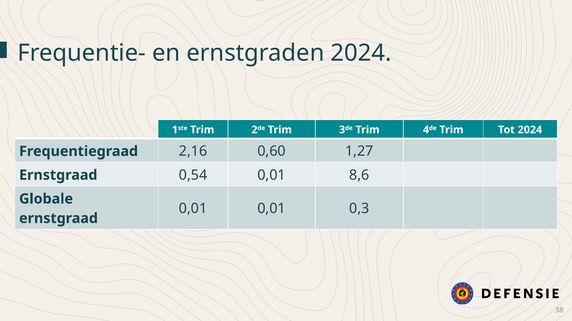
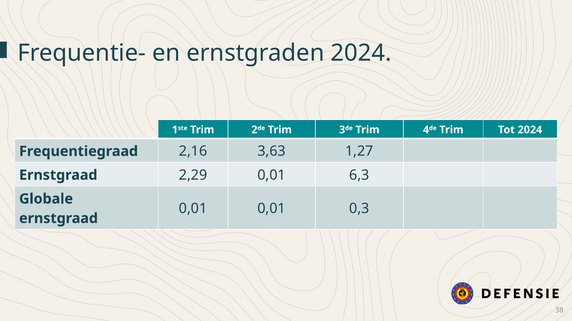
0,60: 0,60 -> 3,63 (272, 152)
0,54: 0,54 -> 2,29 (193, 175)
8,6: 8,6 -> 6,3 (359, 175)
